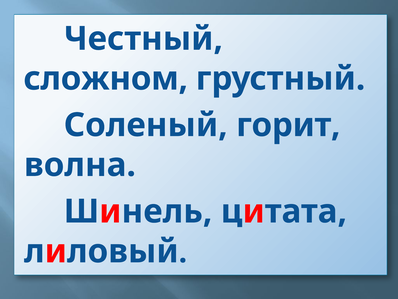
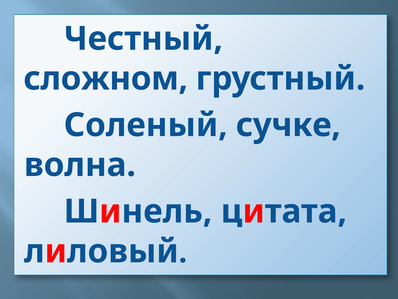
горит: горит -> сучке (288, 125)
